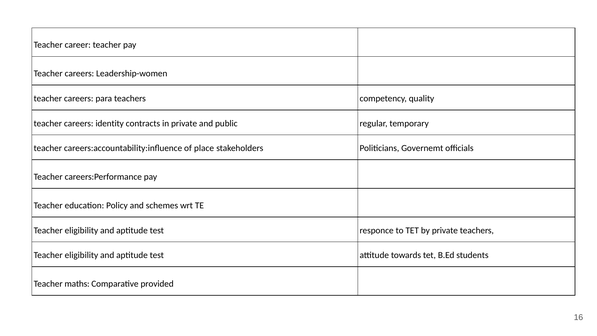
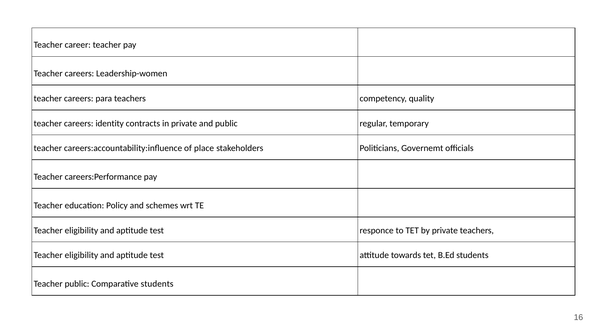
Teacher maths: maths -> public (77, 284)
Comparative provided: provided -> students (157, 284)
